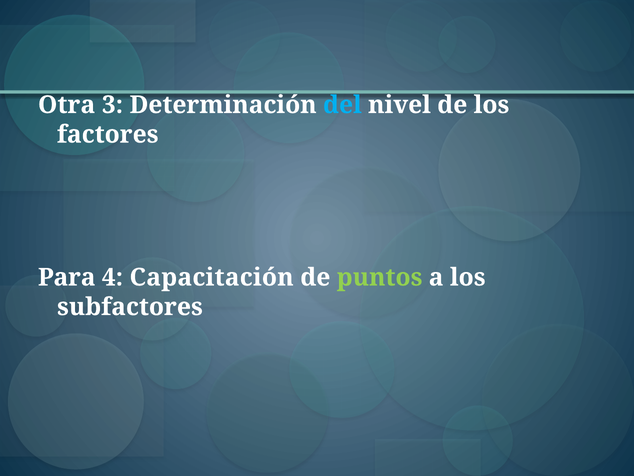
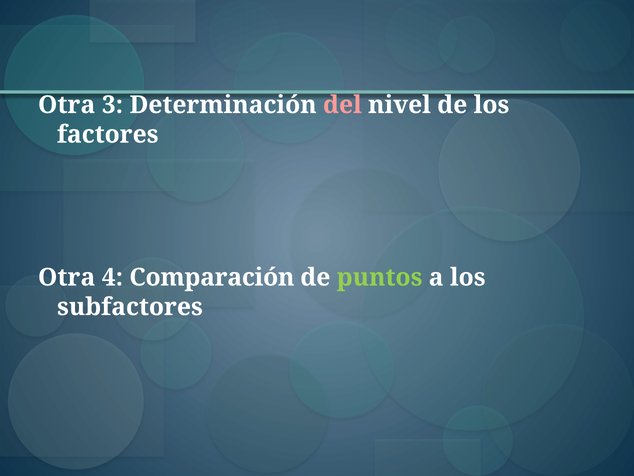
del colour: light blue -> pink (342, 105)
Para: Para -> Otra (67, 277)
Capacitación: Capacitación -> Comparación (212, 277)
